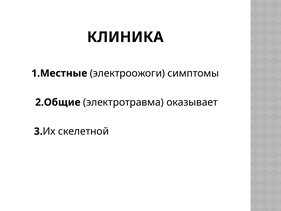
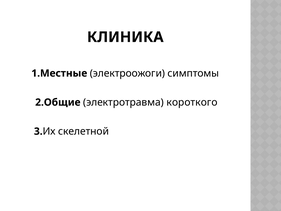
оказывает: оказывает -> короткого (192, 102)
